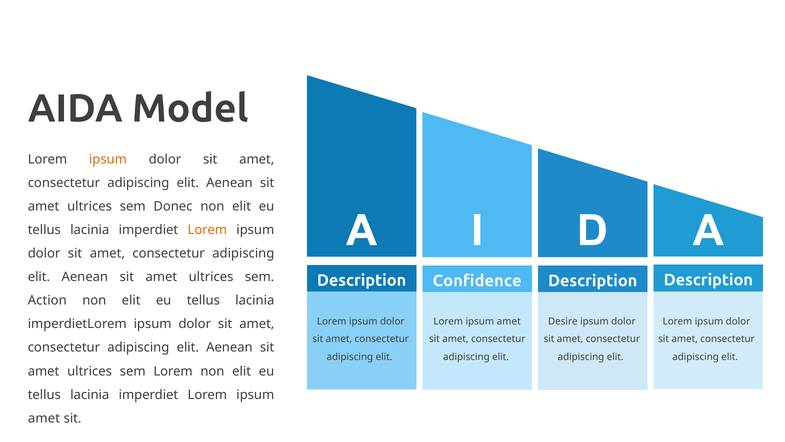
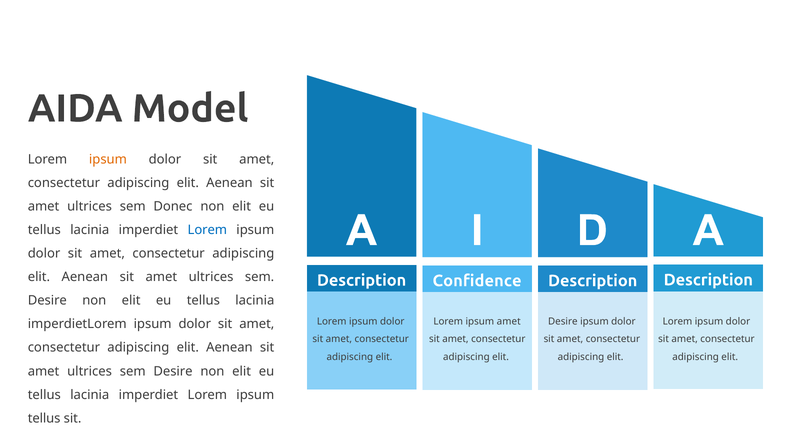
Lorem colour: orange -> blue (207, 230)
Action: Action -> Desire (47, 300)
Lorem: Lorem -> Desire (173, 371)
amet: amet -> tellus (44, 418)
